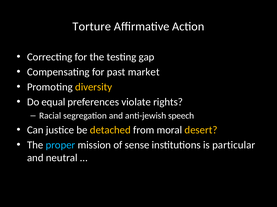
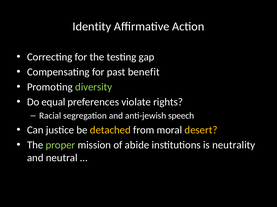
Torture: Torture -> Identity (92, 26)
market: market -> benefit (144, 72)
diversity colour: yellow -> light green (94, 87)
proper colour: light blue -> light green (60, 145)
sense: sense -> abide (137, 145)
particular: particular -> neutrality (234, 145)
